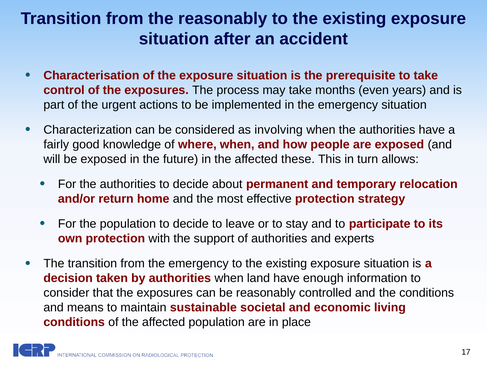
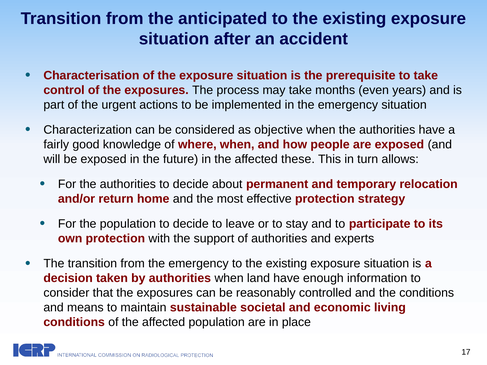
the reasonably: reasonably -> anticipated (223, 19)
involving: involving -> objective (279, 130)
